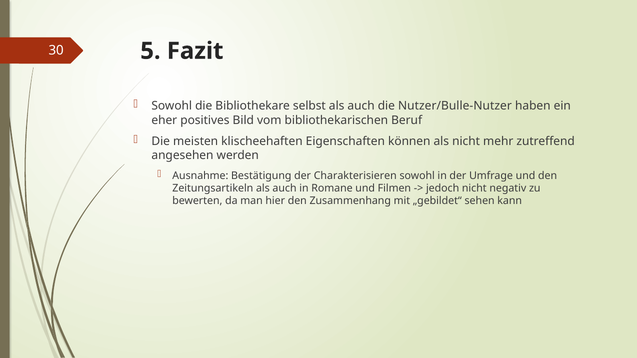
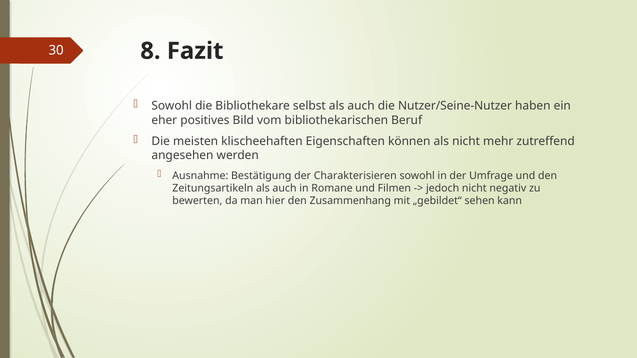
5: 5 -> 8 (150, 51)
Nutzer/Bulle-Nutzer: Nutzer/Bulle-Nutzer -> Nutzer/Seine-Nutzer (455, 106)
